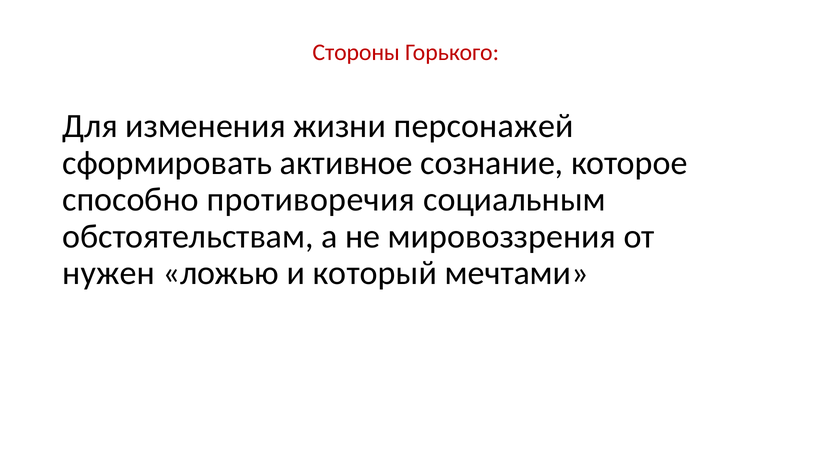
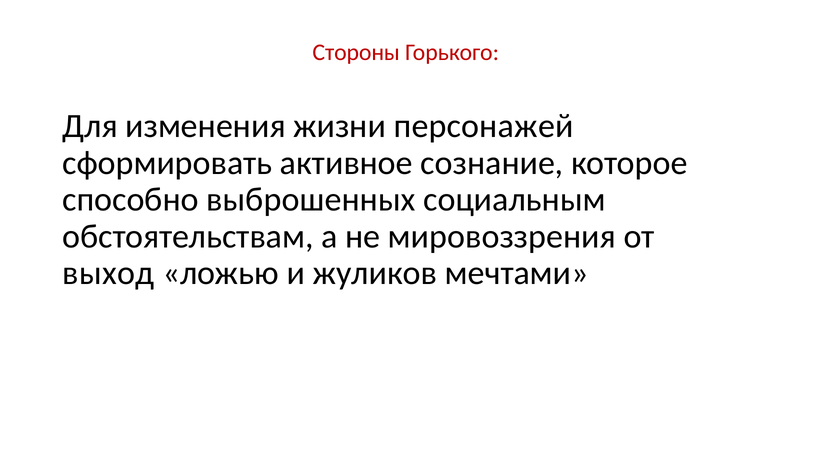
противоречия: противоречия -> выброшенных (311, 200)
нужен: нужен -> выход (108, 273)
который: который -> жуликов (375, 273)
